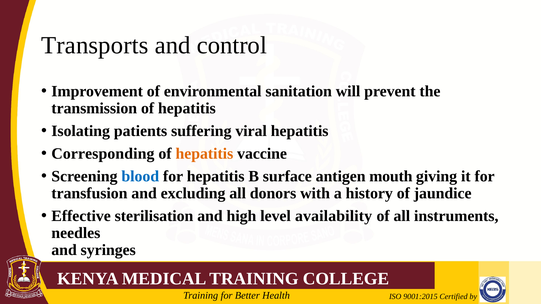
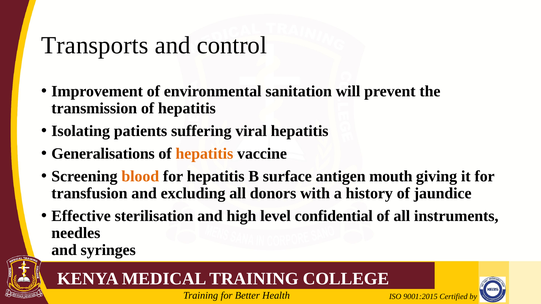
Corresponding: Corresponding -> Generalisations (103, 154)
blood colour: blue -> orange (140, 176)
availability: availability -> confidential (334, 216)
